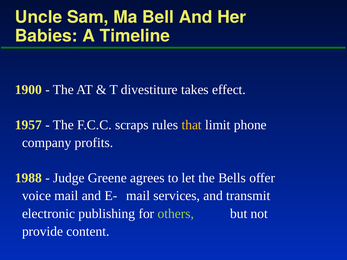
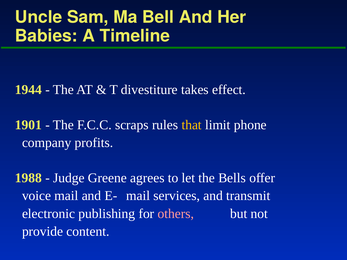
1900: 1900 -> 1944 (28, 90)
1957: 1957 -> 1901 (28, 125)
others colour: light green -> pink (176, 214)
